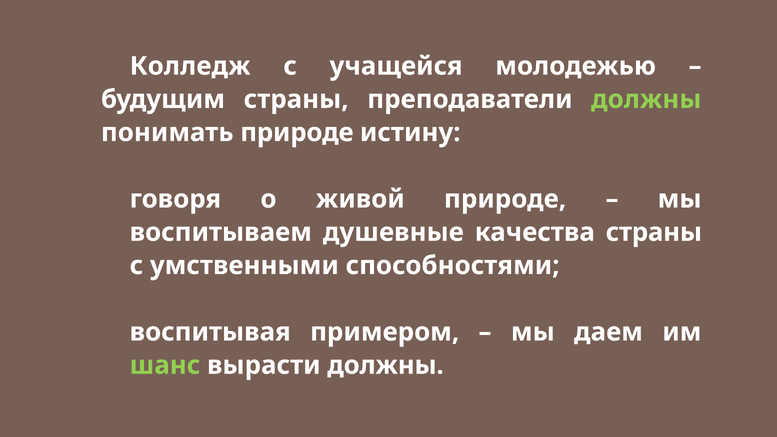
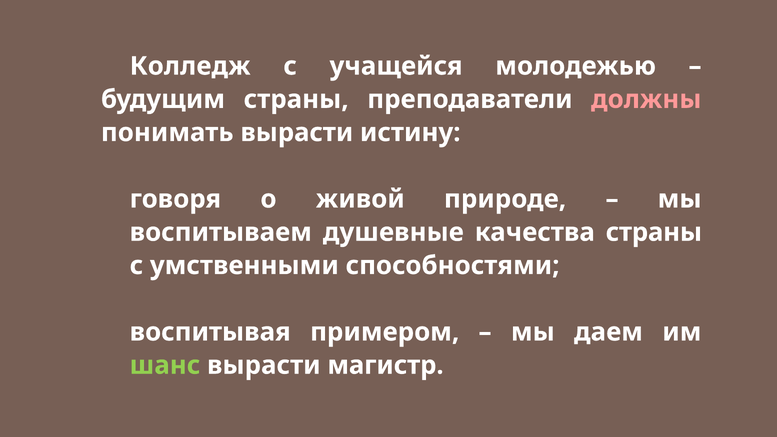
должны colour: light green -> pink (646, 99)
понимать природе: природе -> вырасти (297, 133)
вырасти должны: должны -> магистр (385, 365)
